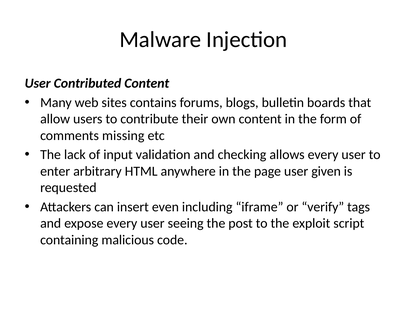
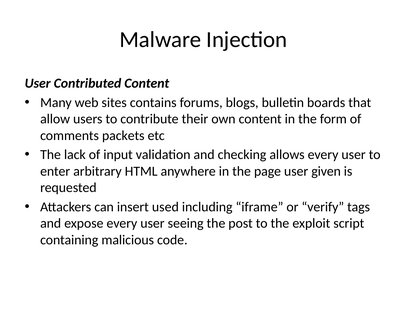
missing: missing -> packets (123, 136)
even: even -> used (165, 207)
